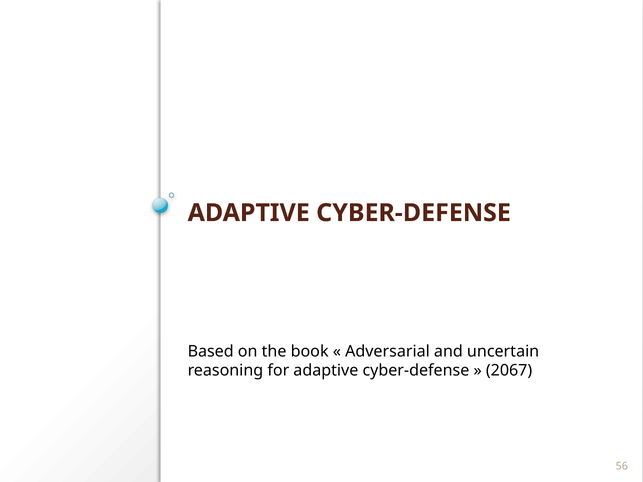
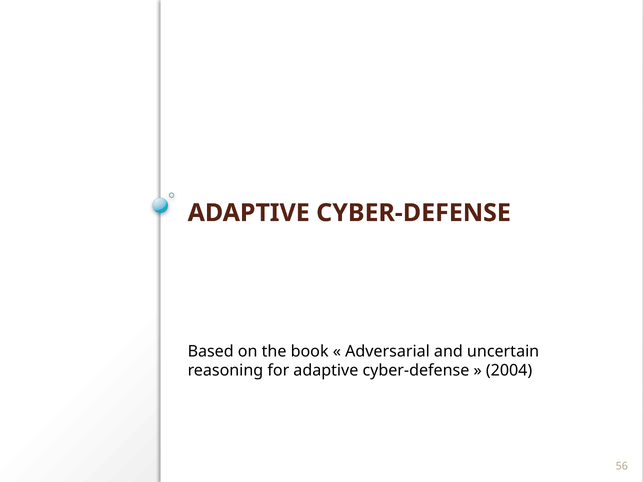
2067: 2067 -> 2004 (509, 371)
